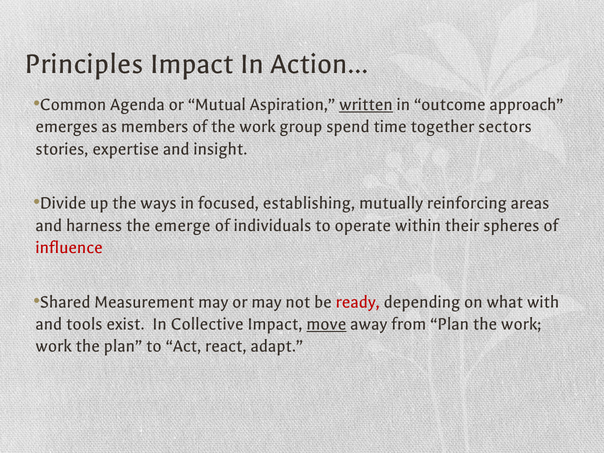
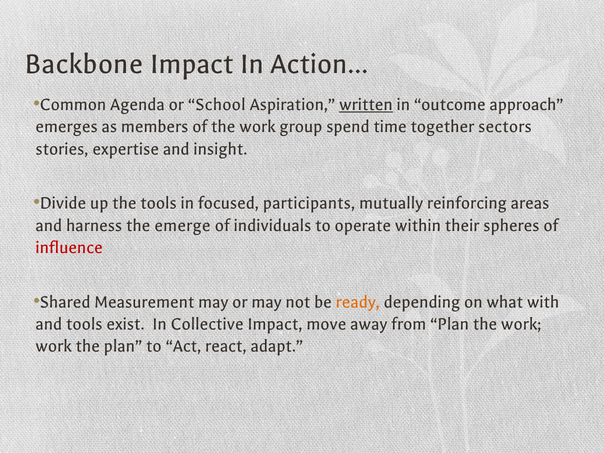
Principles: Principles -> Backbone (84, 63)
Mutual: Mutual -> School (217, 104)
the ways: ways -> tools (159, 203)
establishing: establishing -> participants (309, 203)
ready colour: red -> orange (358, 301)
move underline: present -> none (326, 324)
